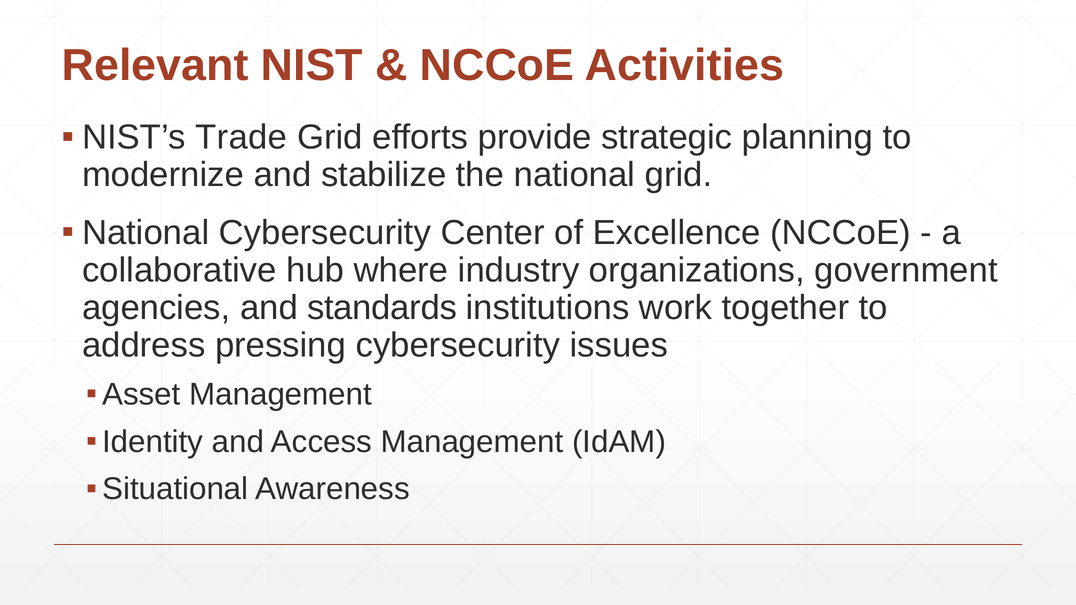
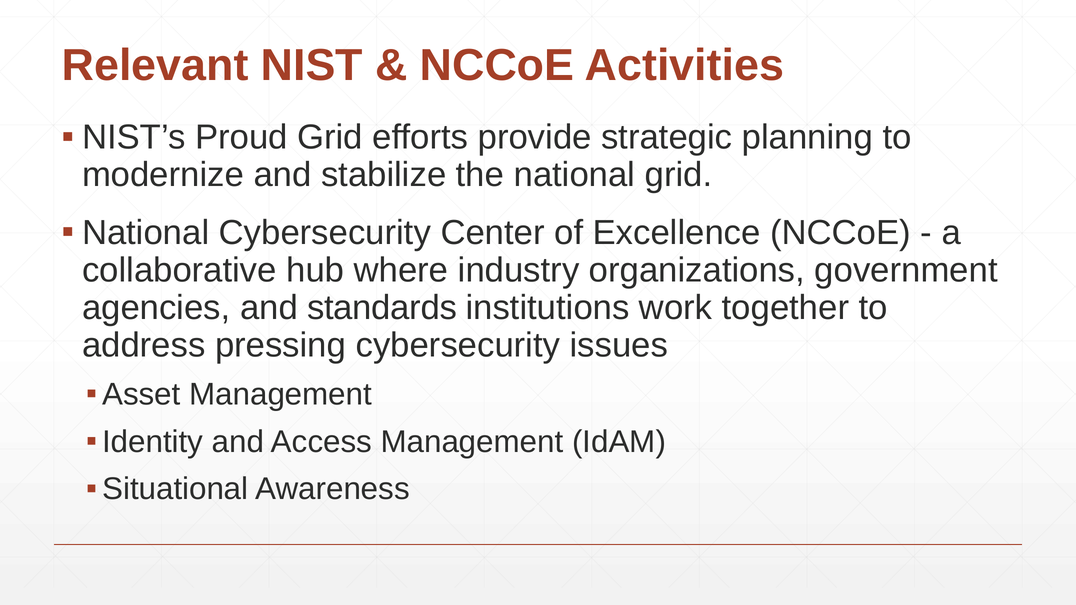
Trade: Trade -> Proud (241, 137)
